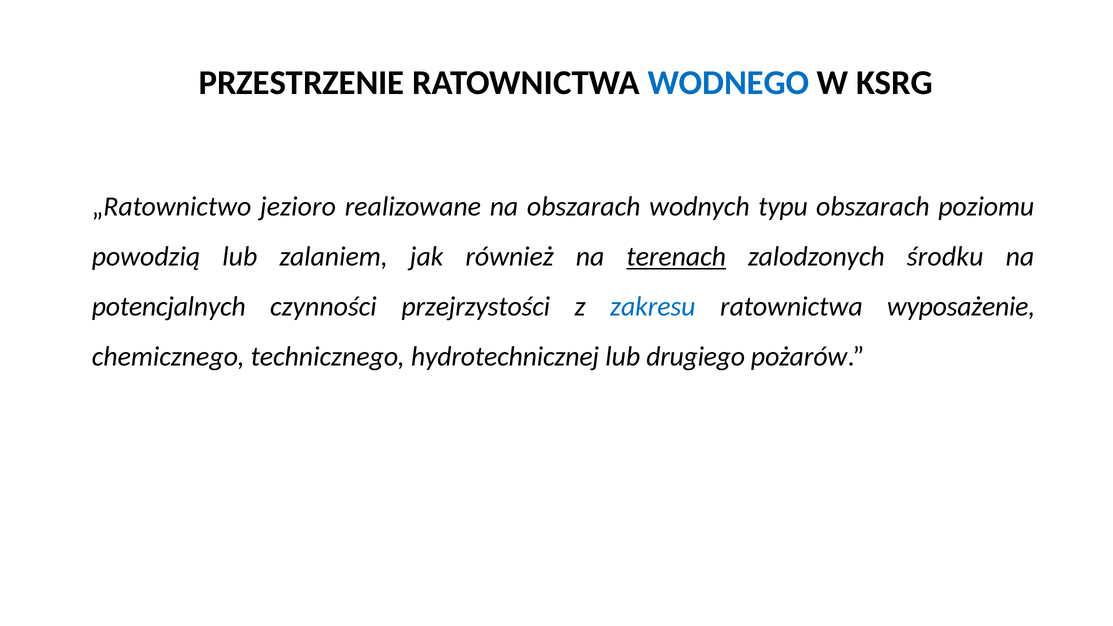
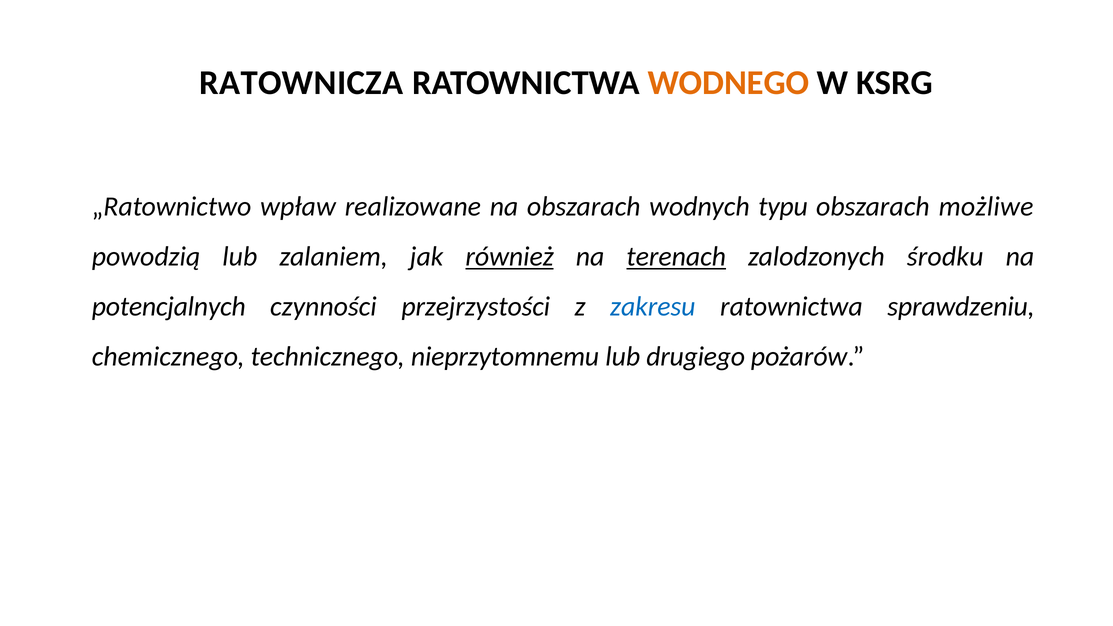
PRZESTRZENIE: PRZESTRZENIE -> RATOWNICZA (301, 83)
WODNEGO colour: blue -> orange (728, 83)
jezioro: jezioro -> wpław (298, 207)
poziomu: poziomu -> możliwe (986, 207)
również underline: none -> present (510, 257)
wyposażenie: wyposażenie -> sprawdzeniu (961, 307)
hydrotechnicznej: hydrotechnicznej -> nieprzytomnemu (505, 357)
